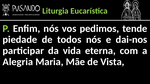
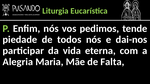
Vista: Vista -> Falta (112, 62)
